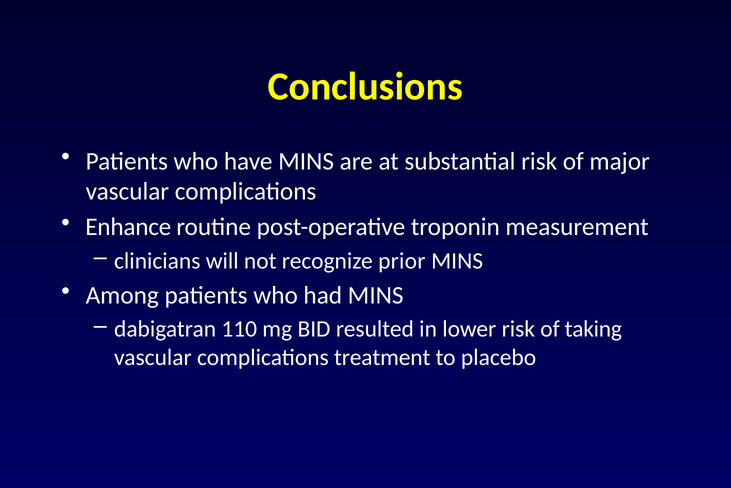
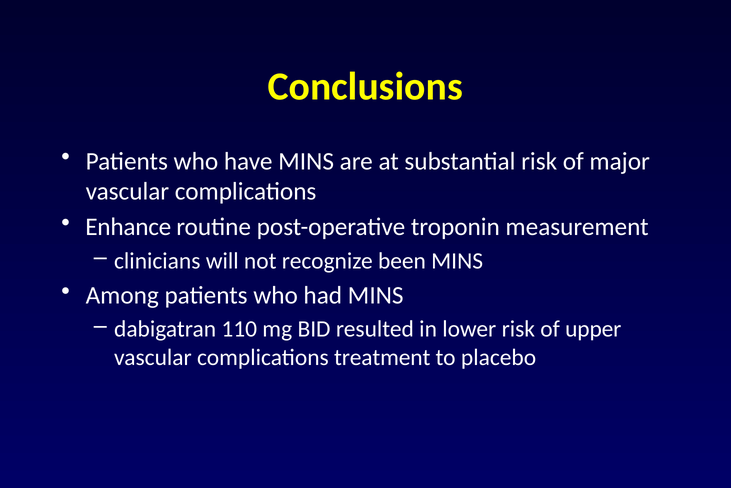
prior: prior -> been (402, 261)
taking: taking -> upper (593, 329)
